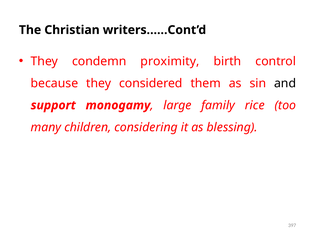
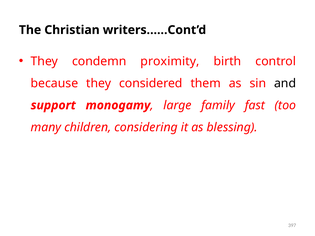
rice: rice -> fast (255, 105)
